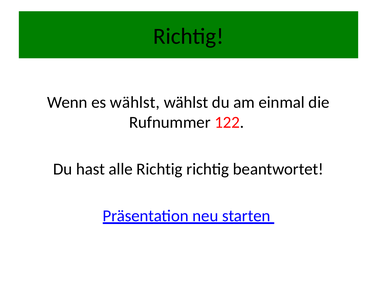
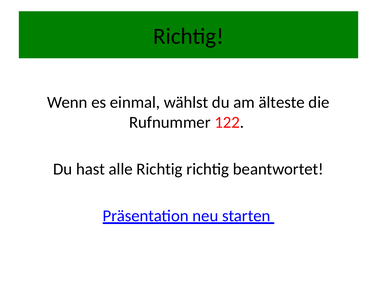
es wählst: wählst -> einmal (135, 103)
einmal: einmal -> älteste (282, 103)
